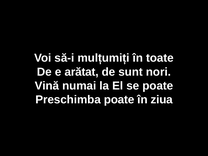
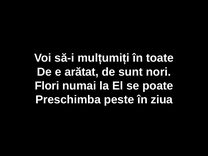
Vină: Vină -> Flori (47, 86)
Preschimba poate: poate -> peste (119, 100)
